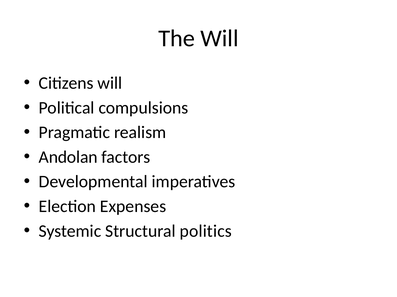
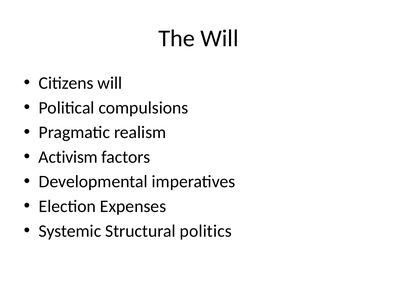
Andolan: Andolan -> Activism (68, 157)
